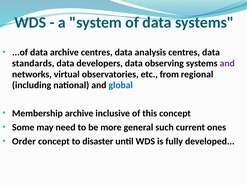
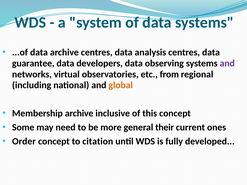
standards: standards -> guarantee (33, 63)
global colour: blue -> orange (121, 85)
such: such -> their (165, 128)
disaster: disaster -> citation (98, 142)
